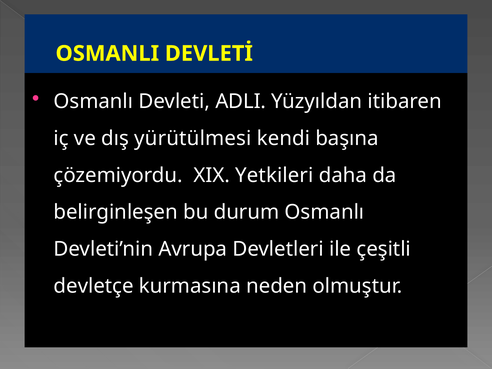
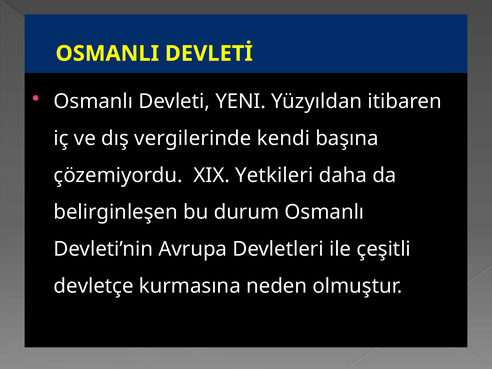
ADLI: ADLI -> YENI (241, 101)
yürütülmesi: yürütülmesi -> vergilerinde (193, 138)
